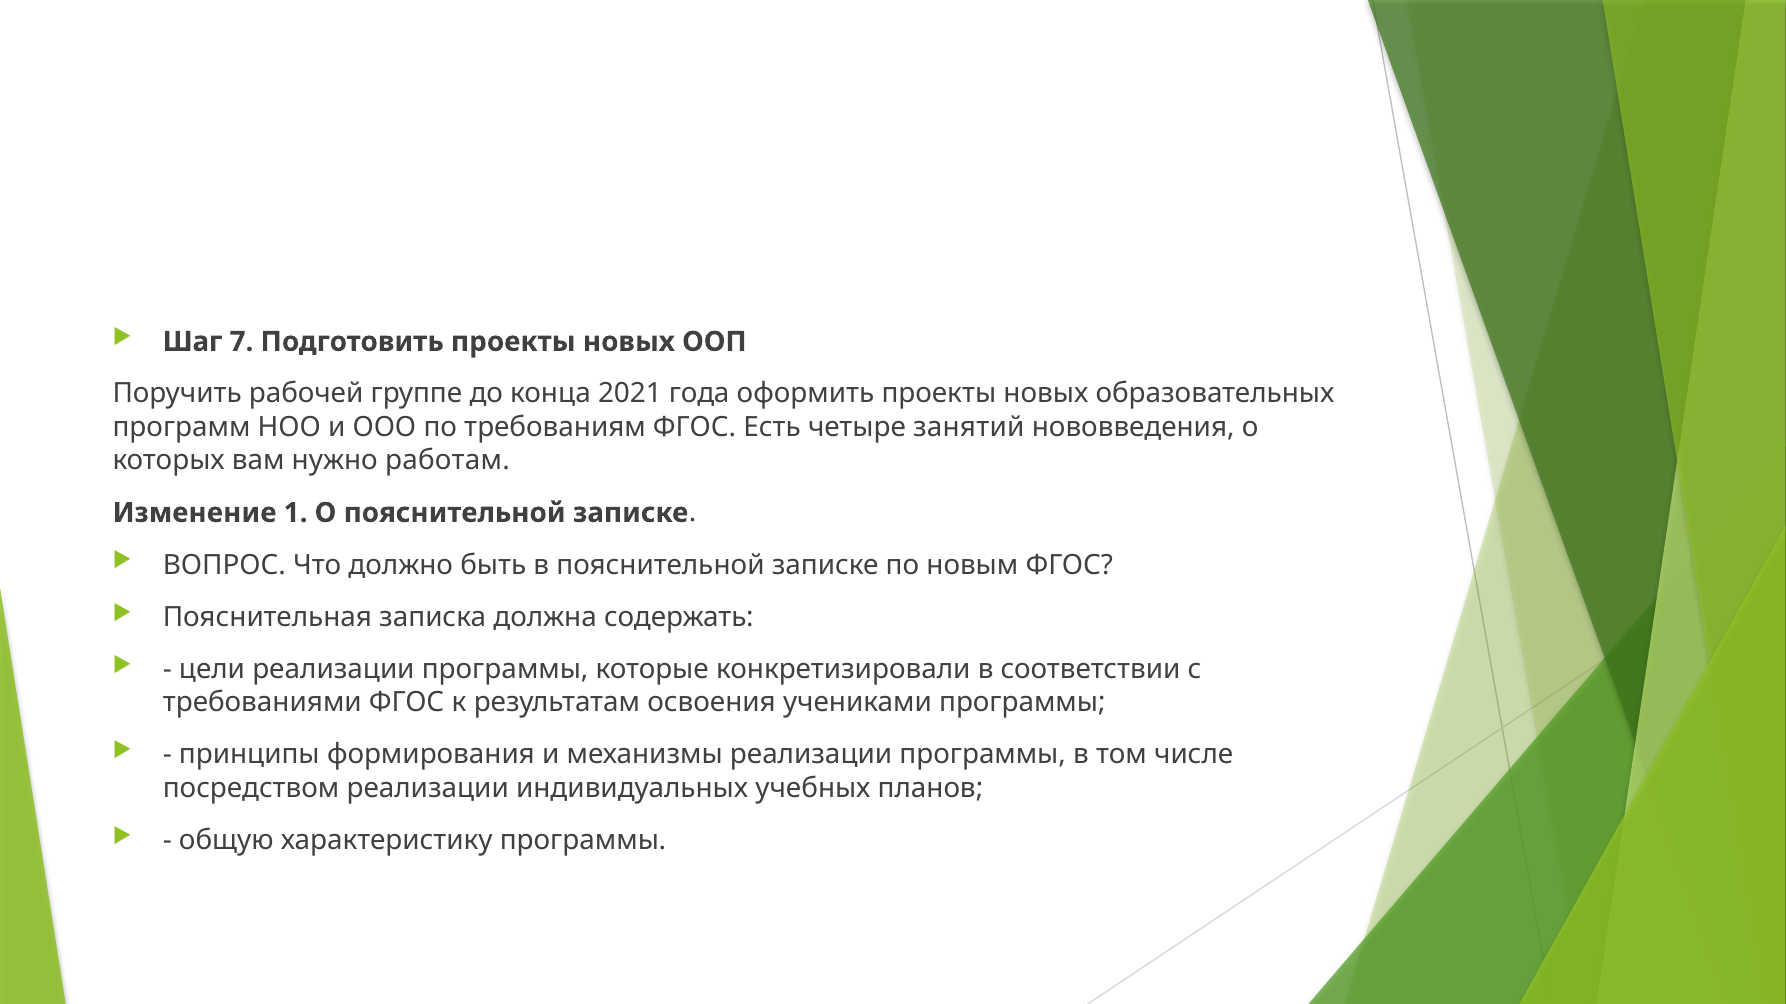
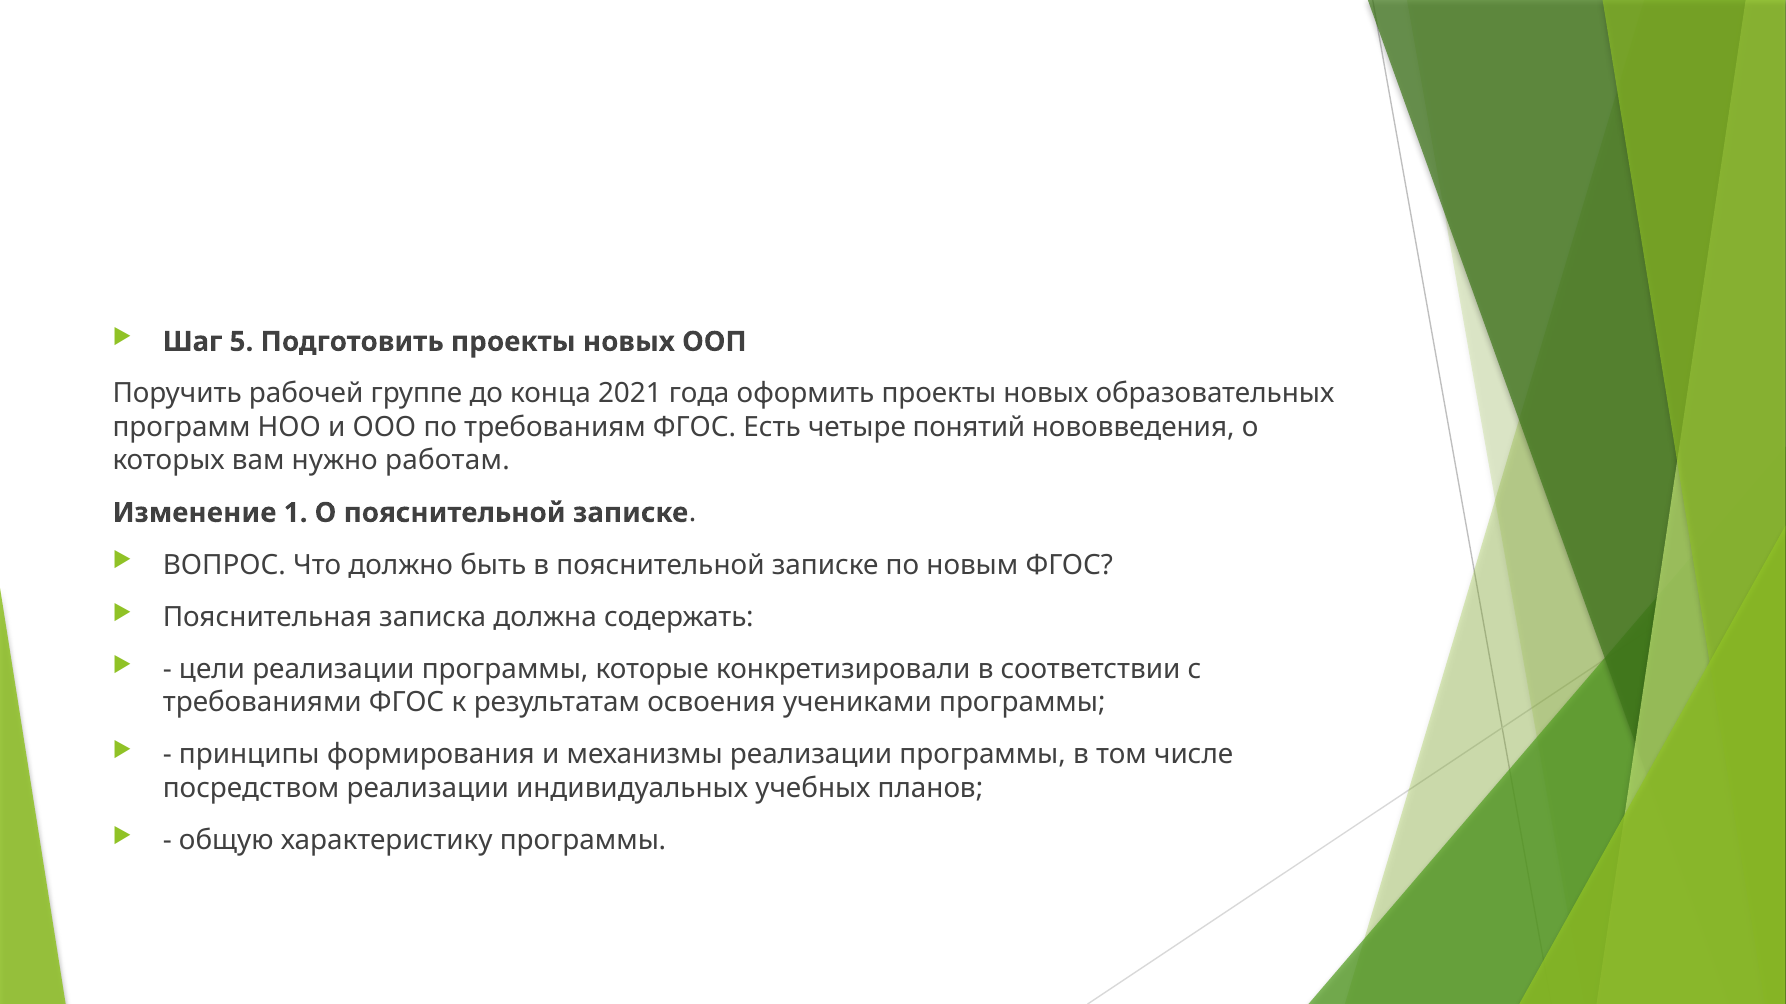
7: 7 -> 5 (241, 342)
занятий: занятий -> понятий (969, 427)
